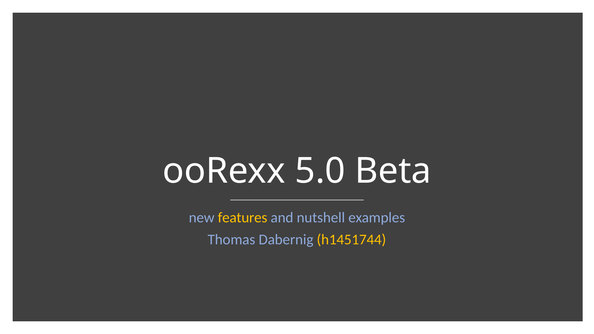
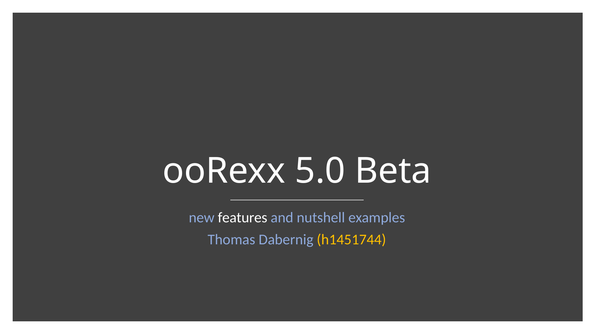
features colour: yellow -> white (243, 218)
